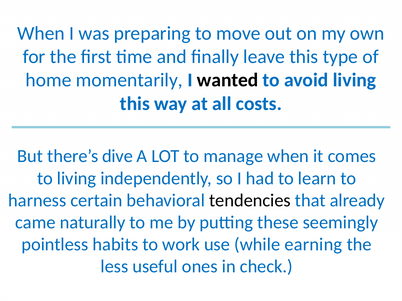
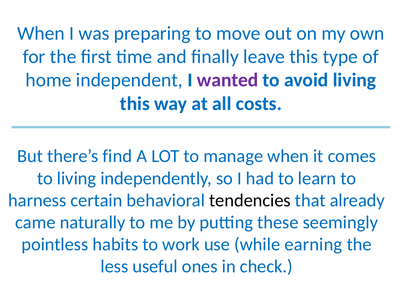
momentarily: momentarily -> independent (129, 80)
wanted colour: black -> purple (228, 80)
dive: dive -> find (117, 156)
